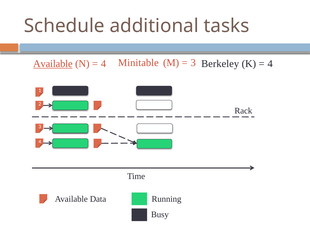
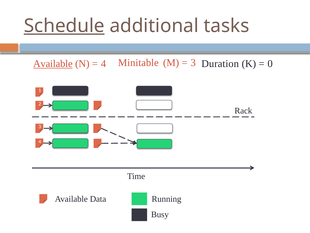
Schedule underline: none -> present (64, 26)
Berkeley: Berkeley -> Duration (220, 64)
4: 4 -> 0 (270, 64)
